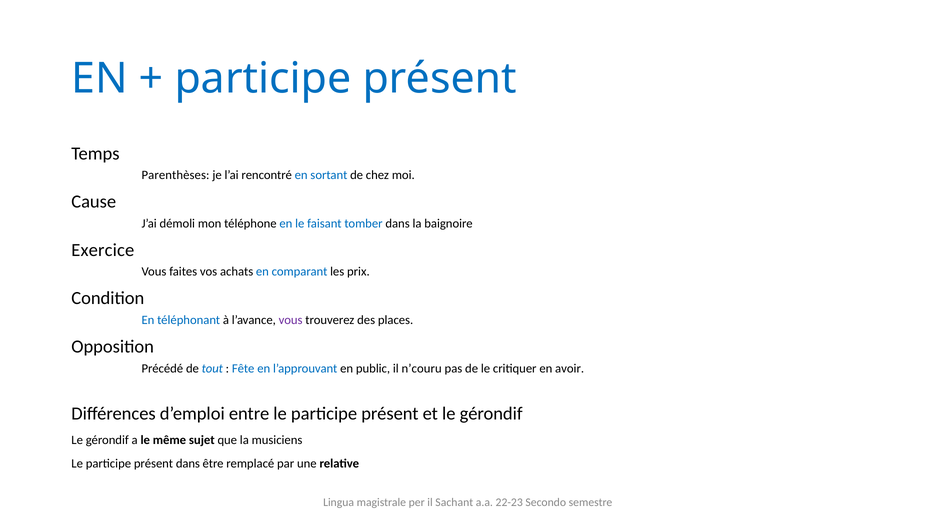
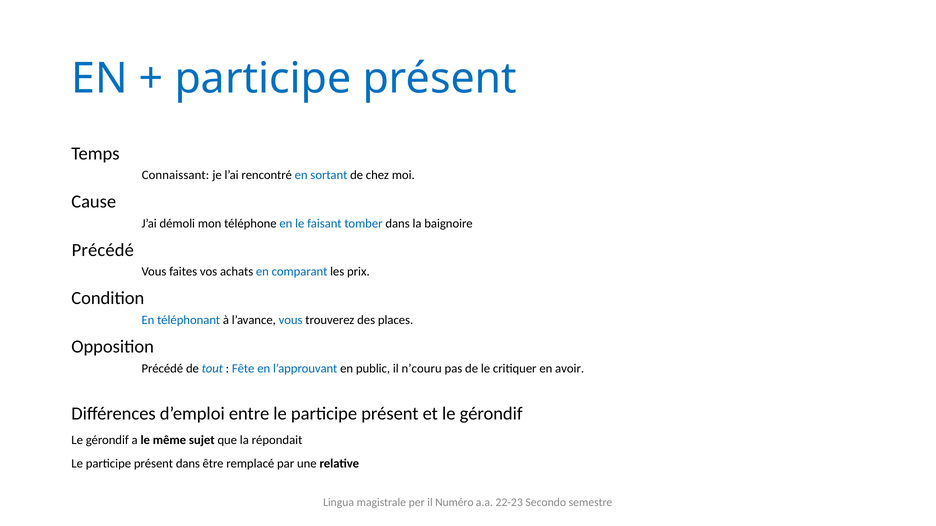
Parenthèses: Parenthèses -> Connaissant (175, 175)
Exercice: Exercice -> Précédé (103, 250)
vous colour: purple -> blue (291, 320)
musiciens: musiciens -> répondait (277, 440)
Sachant: Sachant -> Numéro (454, 503)
